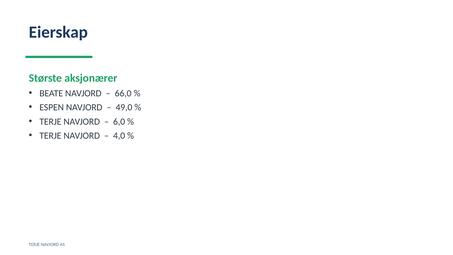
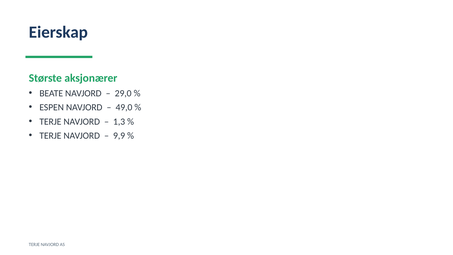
66,0: 66,0 -> 29,0 (123, 93)
6,0: 6,0 -> 1,3 (119, 121)
4,0: 4,0 -> 9,9 (119, 136)
